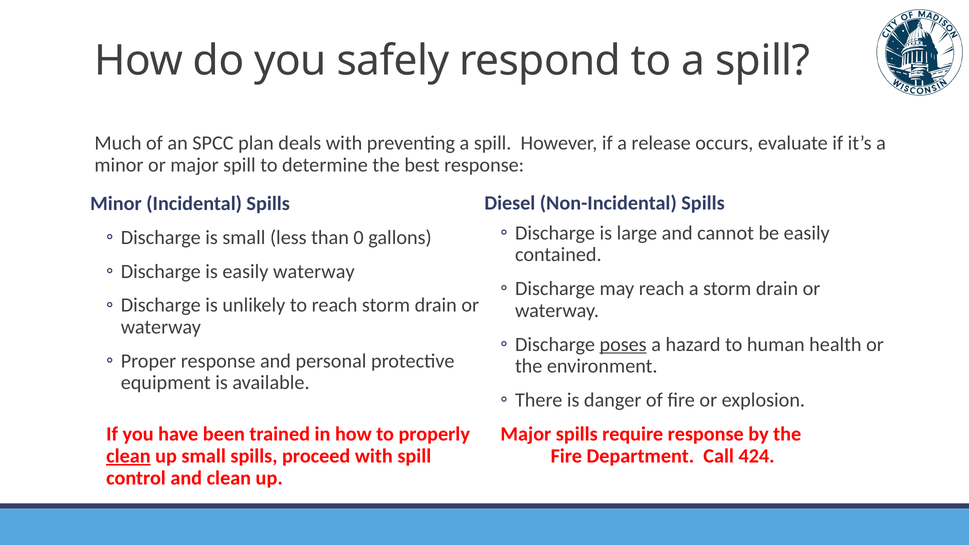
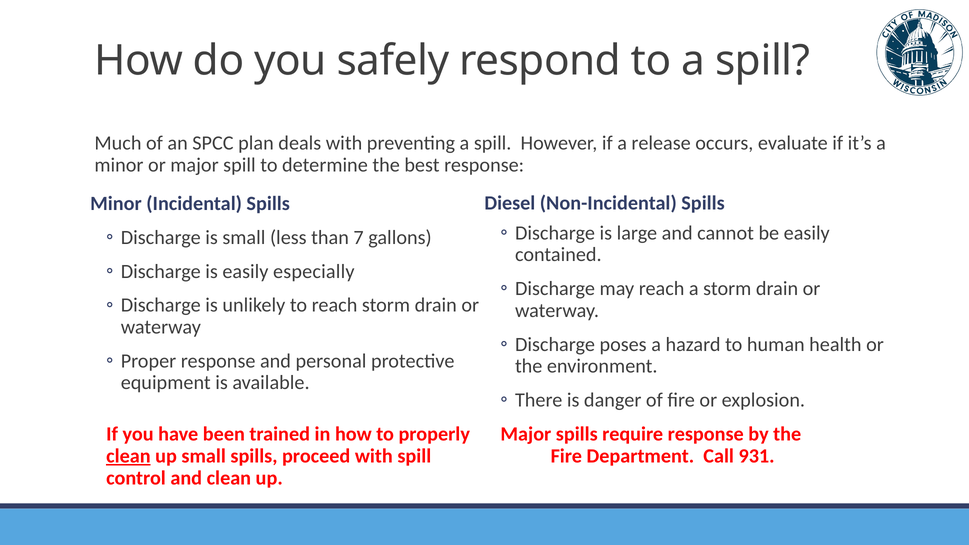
0: 0 -> 7 (359, 237)
easily waterway: waterway -> especially (314, 271)
poses underline: present -> none (623, 344)
424: 424 -> 931 (757, 456)
